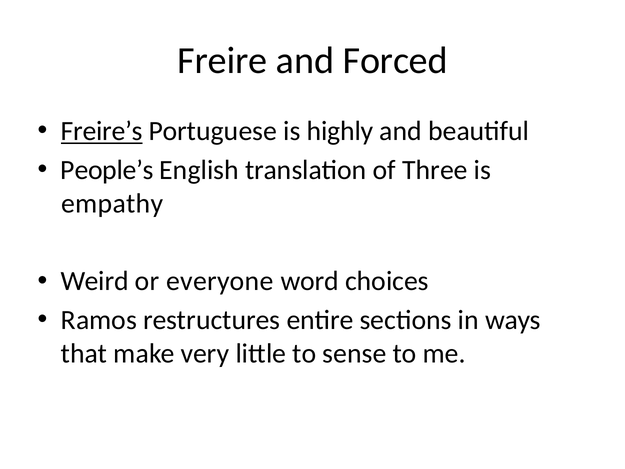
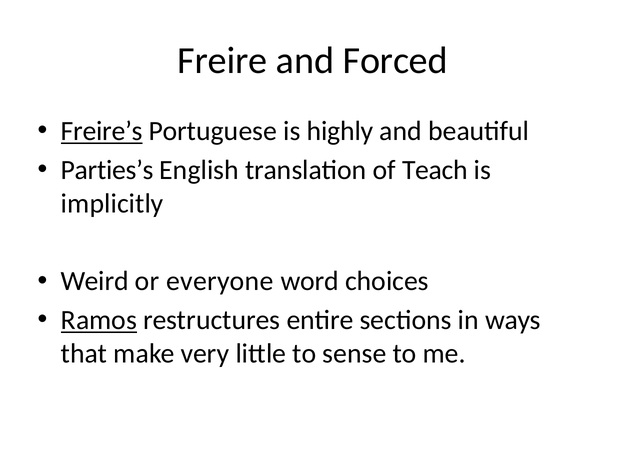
People’s: People’s -> Parties’s (107, 170)
Three: Three -> Teach (435, 170)
empathy: empathy -> implicitly (112, 203)
Ramos underline: none -> present (99, 320)
